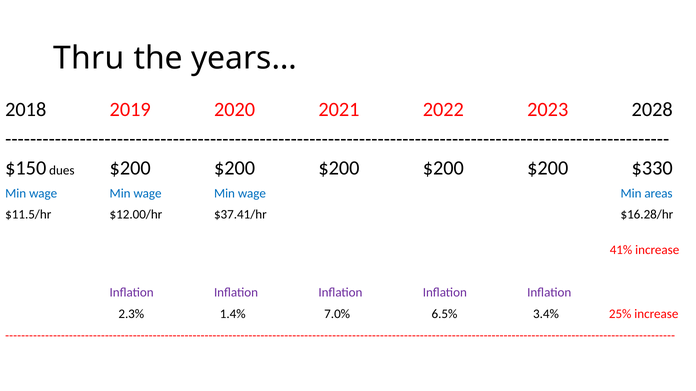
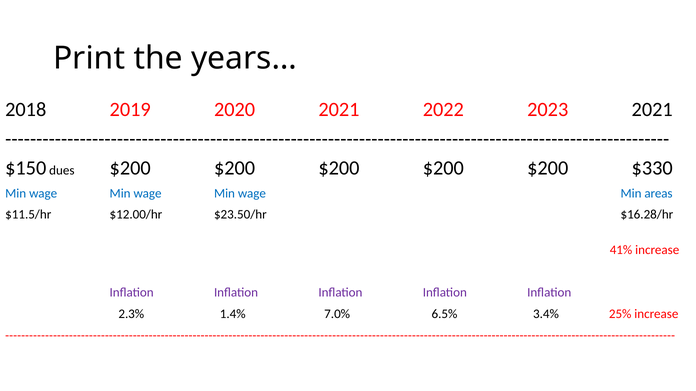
Thru: Thru -> Print (89, 58)
2023 2028: 2028 -> 2021 (652, 110)
$37.41/hr: $37.41/hr -> $23.50/hr (240, 215)
